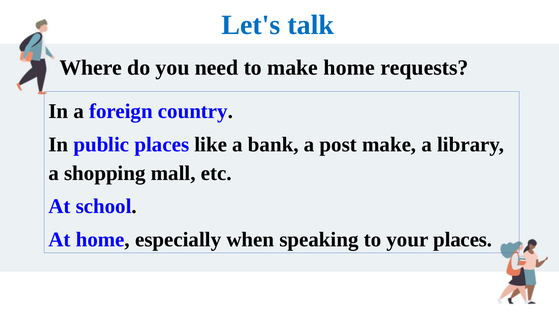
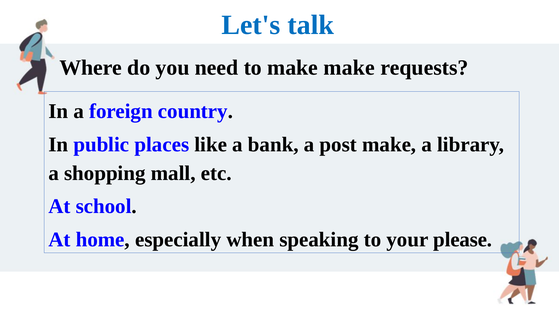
make home: home -> make (349, 68)
your places: places -> please (463, 240)
